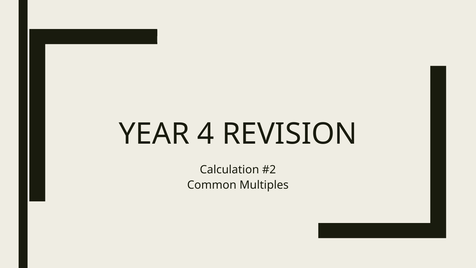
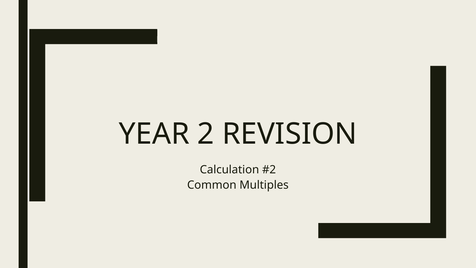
4: 4 -> 2 (206, 134)
